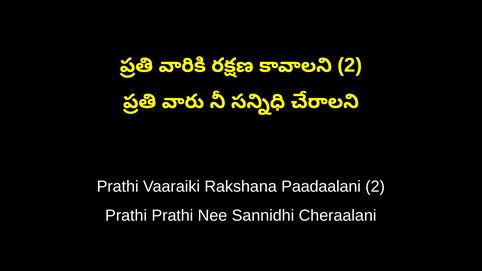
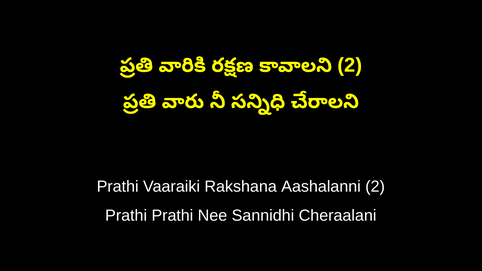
Paadaalani: Paadaalani -> Aashalanni (321, 187)
